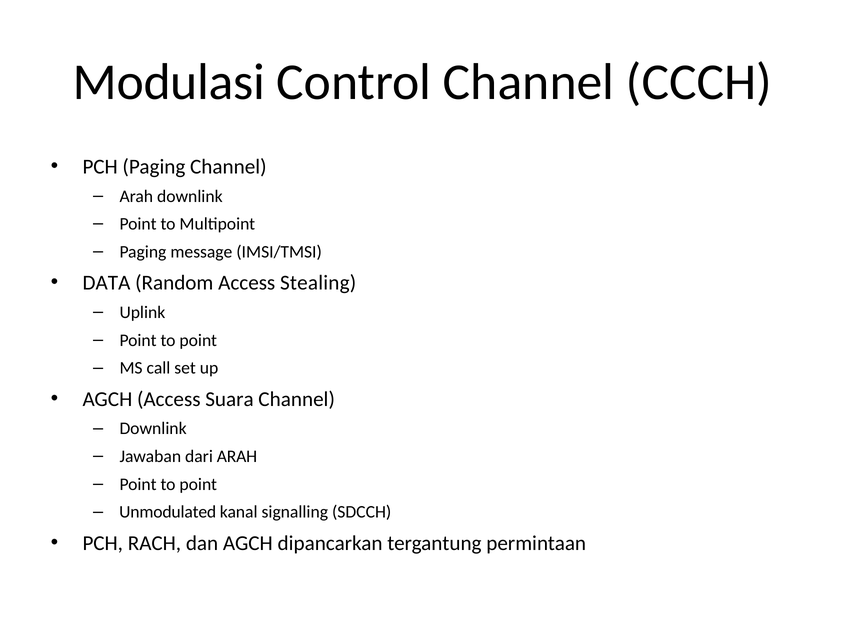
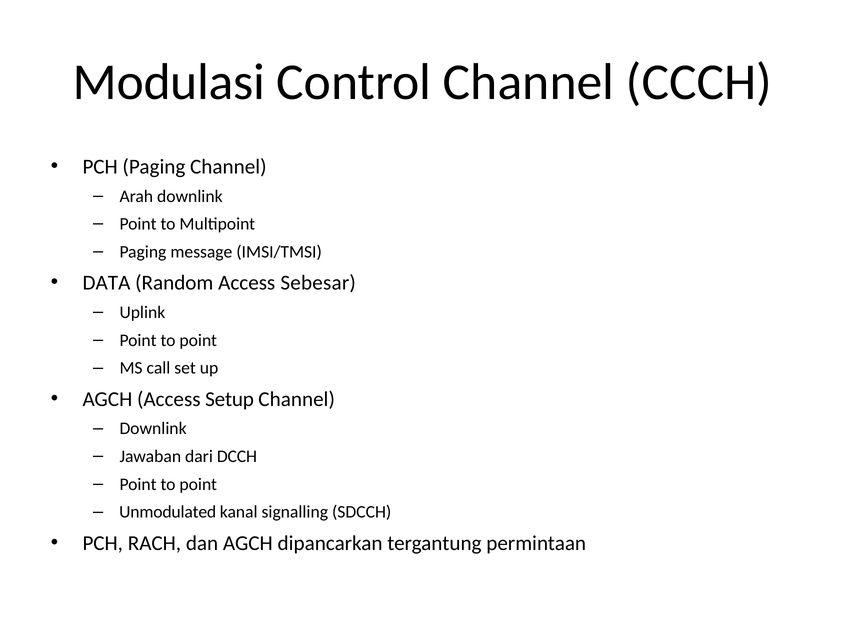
Stealing: Stealing -> Sebesar (318, 283)
Suara: Suara -> Setup (230, 399)
dari ARAH: ARAH -> DCCH (237, 456)
